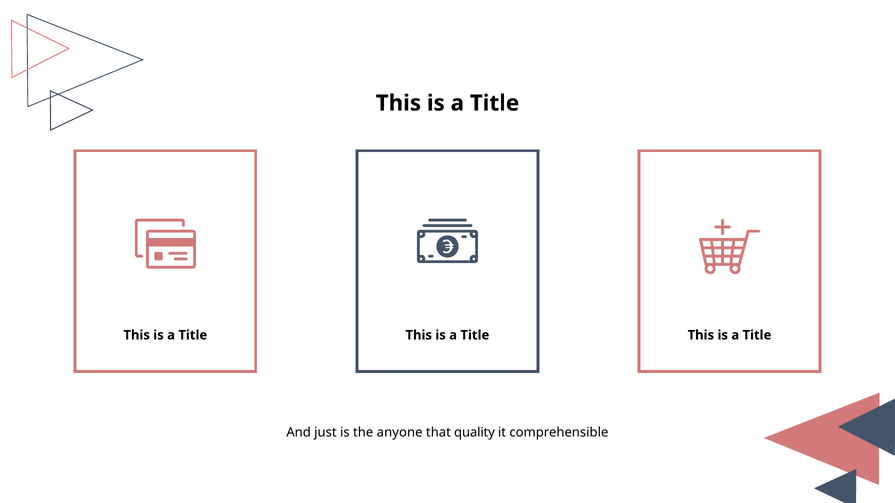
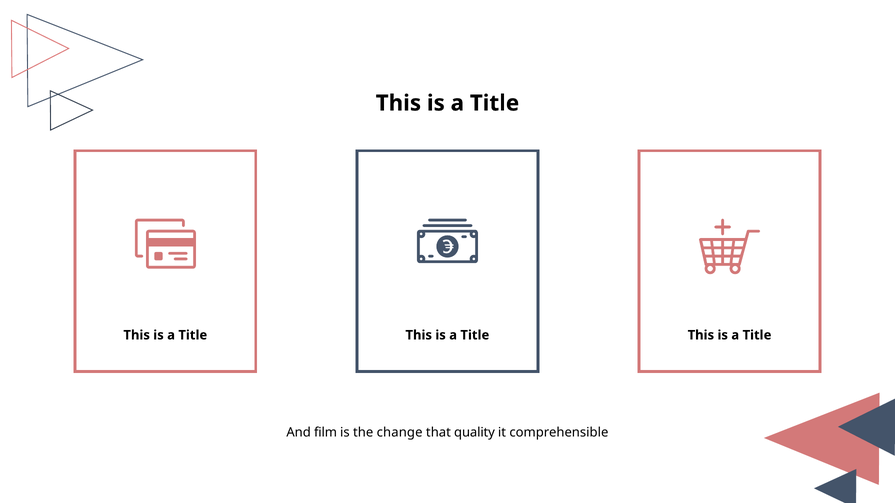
just: just -> film (326, 433)
anyone: anyone -> change (400, 433)
